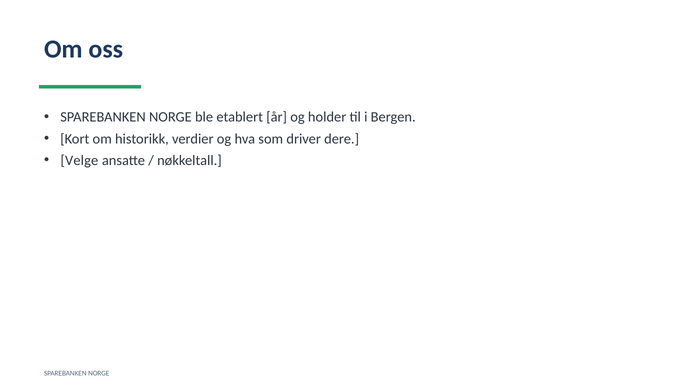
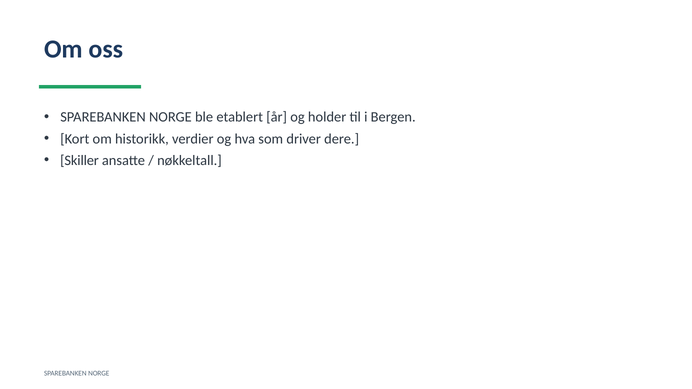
Velge: Velge -> Skiller (80, 160)
